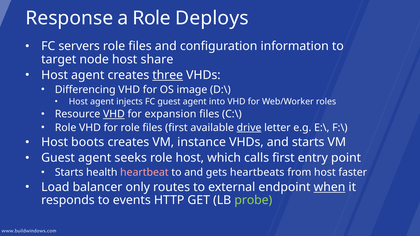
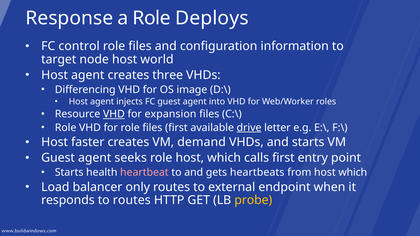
servers: servers -> control (79, 46)
share: share -> world (157, 60)
three underline: present -> none (168, 75)
boots: boots -> faster (88, 142)
instance: instance -> demand (202, 142)
from host faster: faster -> which (353, 173)
when underline: present -> none (329, 187)
to events: events -> routes (132, 201)
probe colour: light green -> yellow (253, 201)
